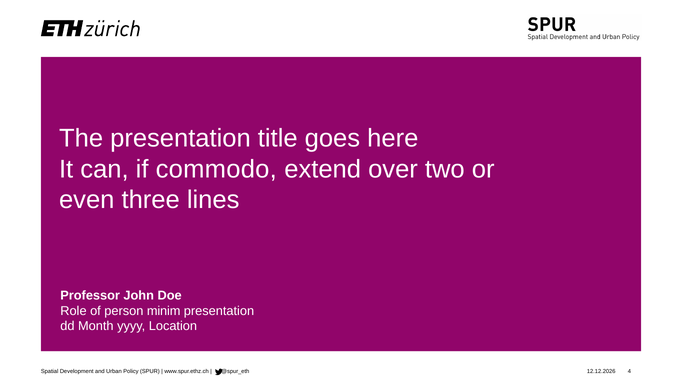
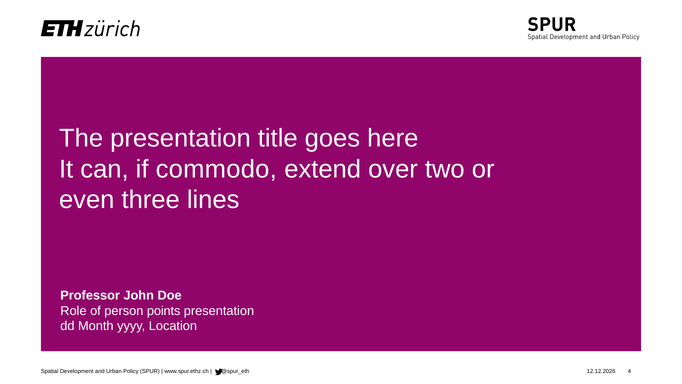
minim: minim -> points (164, 310)
